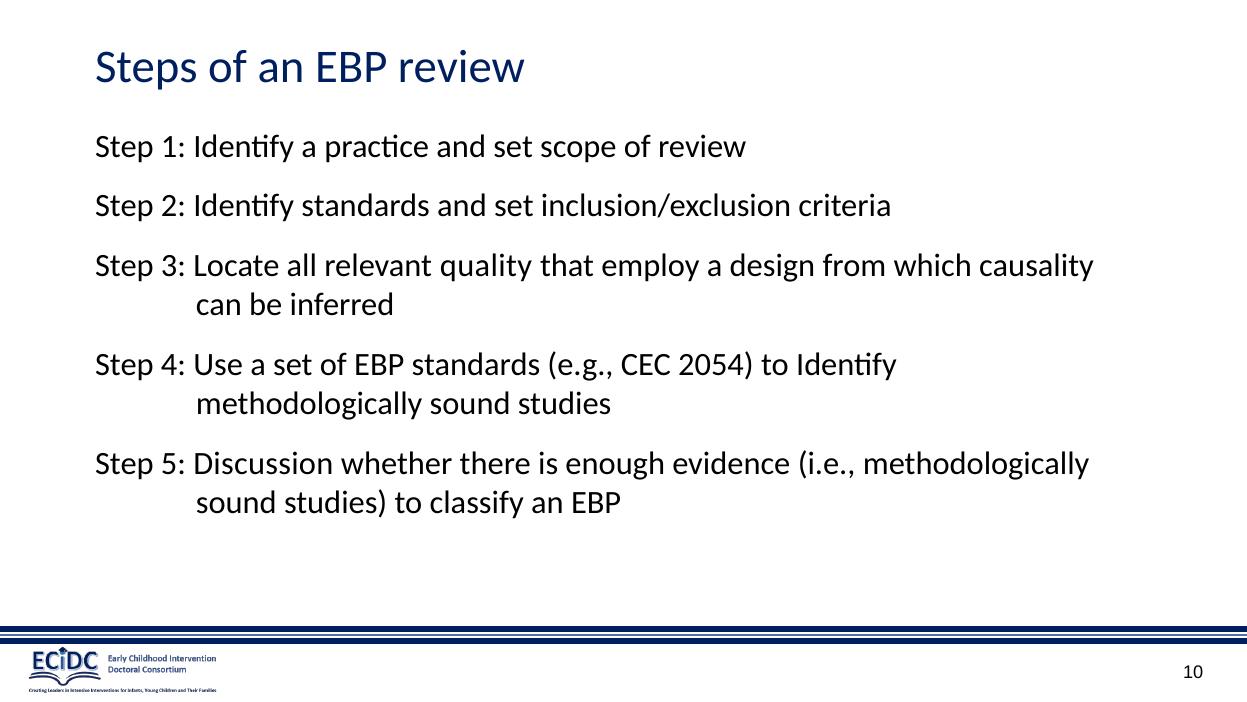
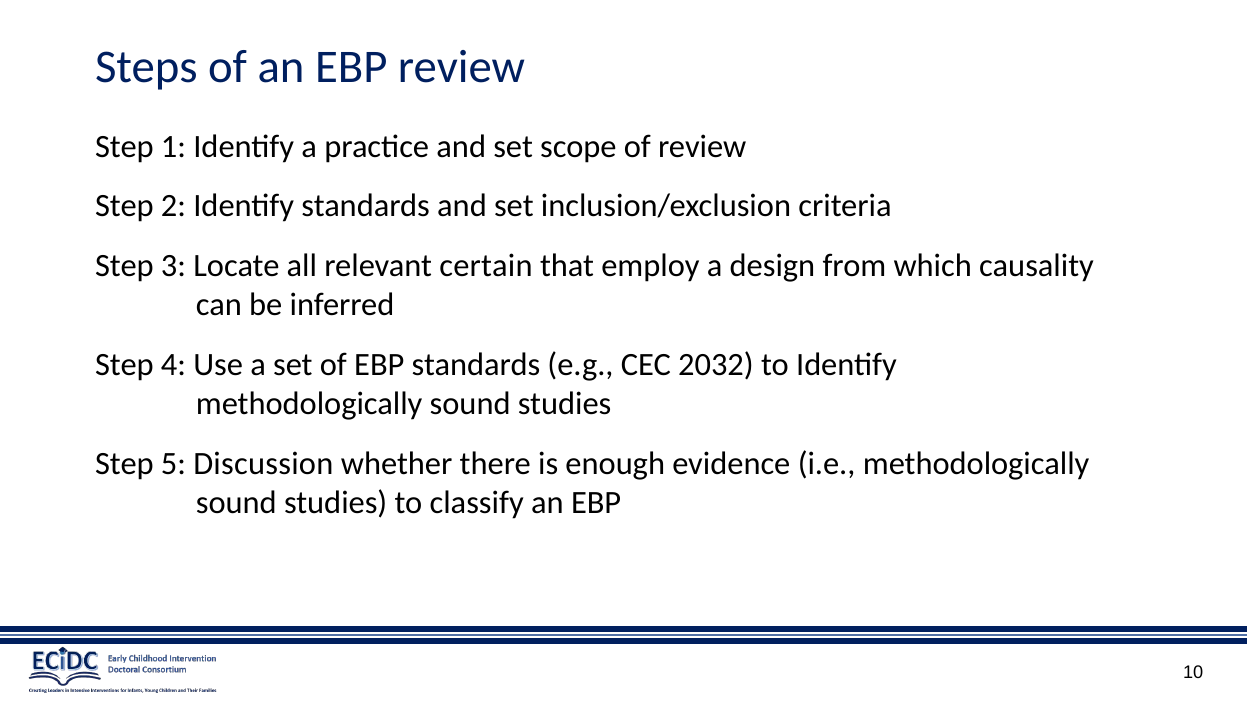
quality: quality -> certain (486, 266)
2054: 2054 -> 2032 (716, 364)
